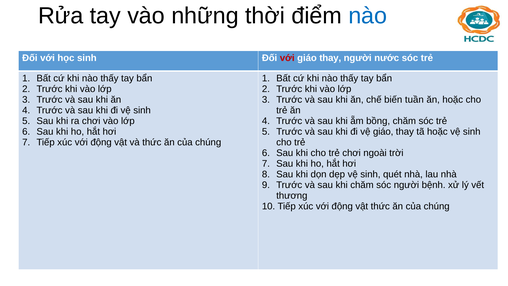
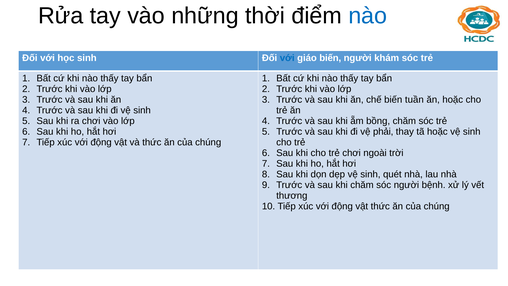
với colour: red -> blue (287, 58)
thay: thay -> biến (330, 58)
nước: nước -> khám (387, 58)
vệ giáo: giáo -> phải (383, 132)
